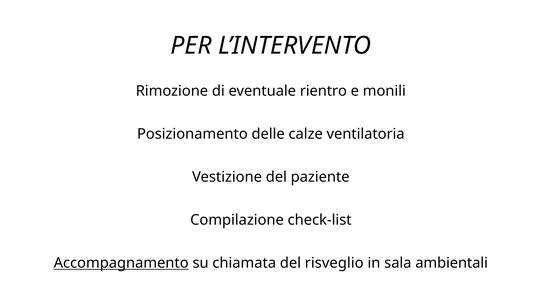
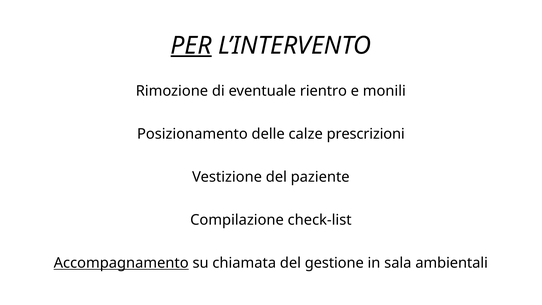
PER underline: none -> present (191, 46)
ventilatoria: ventilatoria -> prescrizioni (366, 134)
risveglio: risveglio -> gestione (334, 263)
